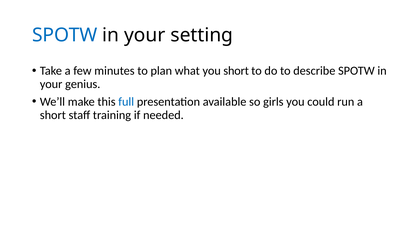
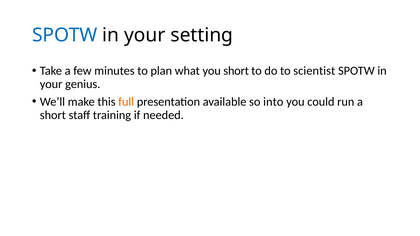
describe: describe -> scientist (314, 71)
full colour: blue -> orange (126, 102)
girls: girls -> into (273, 102)
